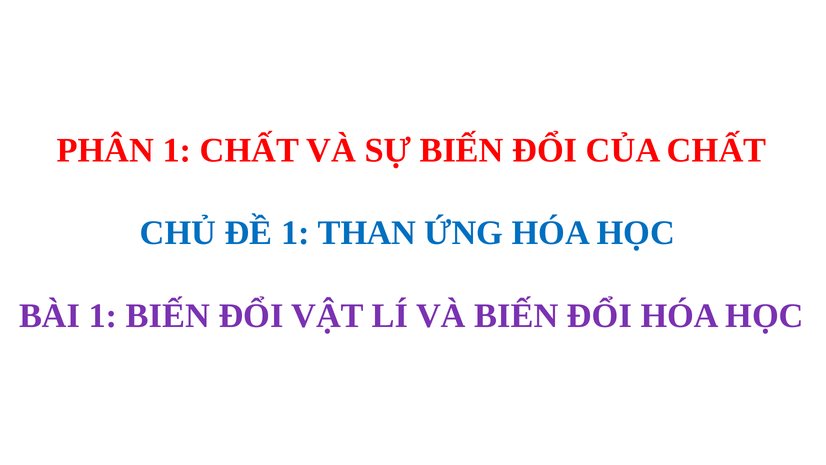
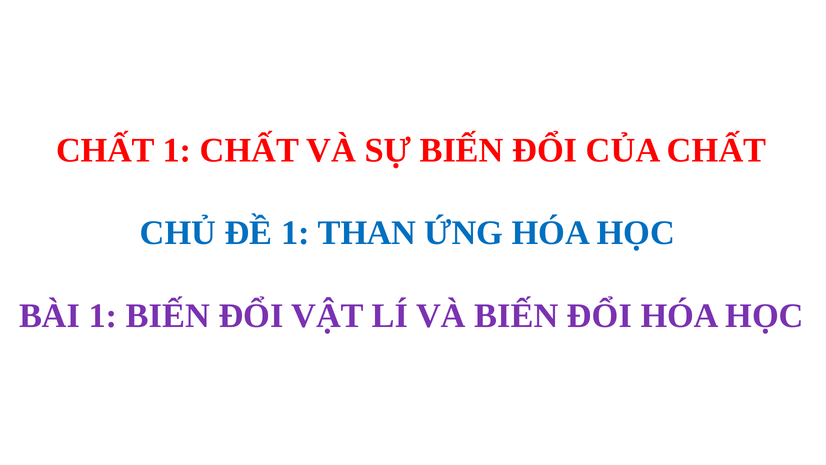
PHÂN: PHÂN -> CHẤT (106, 150)
